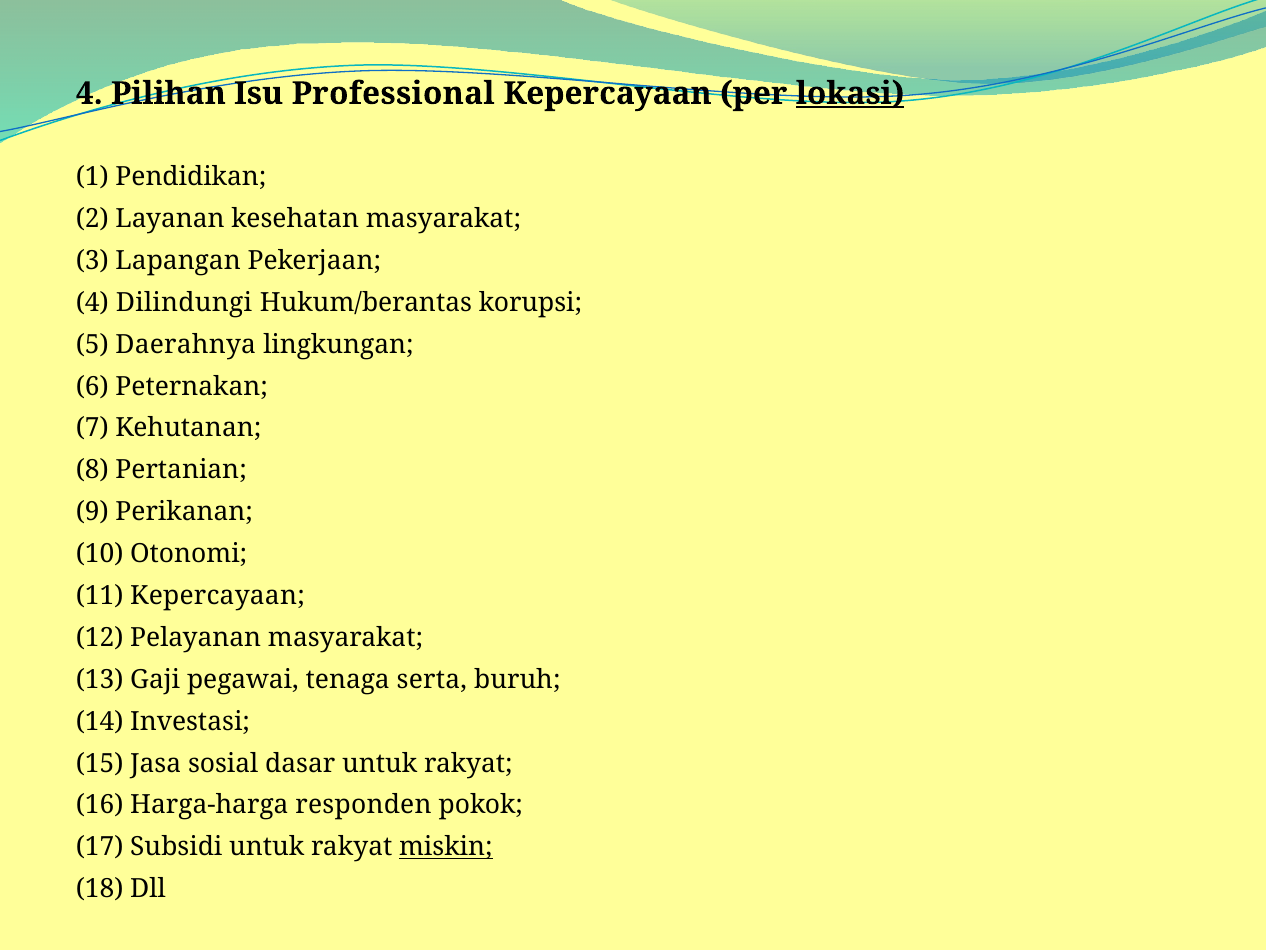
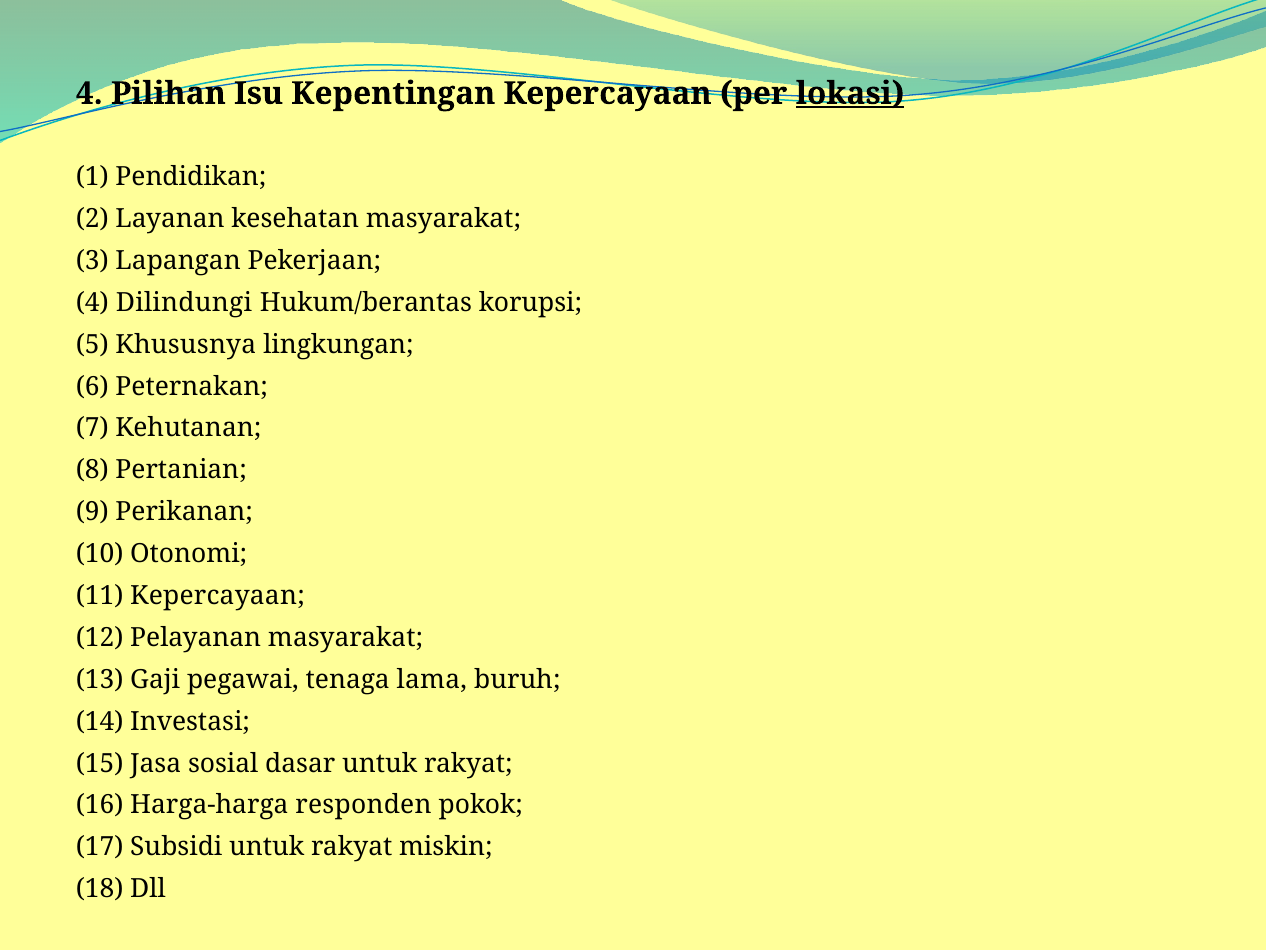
Professional: Professional -> Kepentingan (393, 93)
Daerahnya: Daerahnya -> Khususnya (186, 344)
serta: serta -> lama (432, 679)
miskin underline: present -> none (446, 847)
